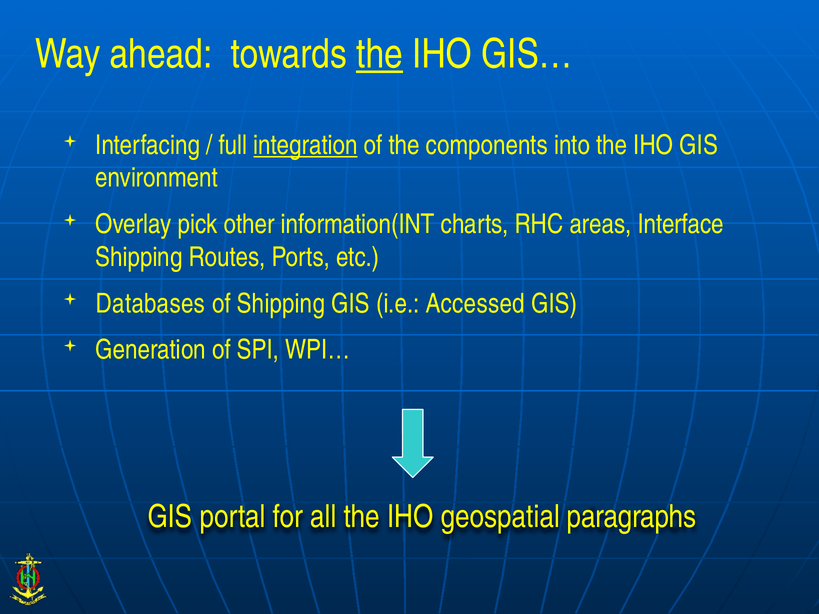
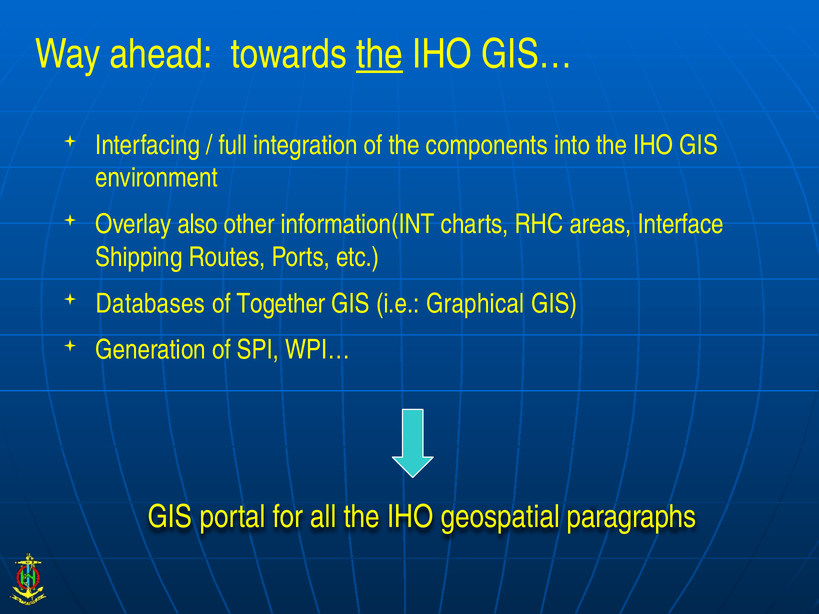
integration underline: present -> none (305, 145)
pick: pick -> also (198, 224)
of Shipping: Shipping -> Together (281, 304)
Accessed: Accessed -> Graphical (475, 304)
